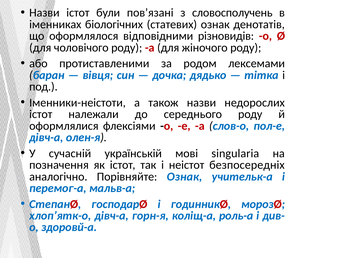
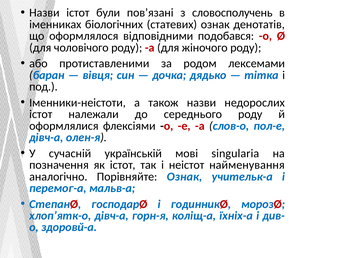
різновидів: різновидів -> подобався (226, 36)
безпосередніх: безпосередніх -> найменування (247, 165)
роль-а: роль-а -> їхніх-а (236, 216)
